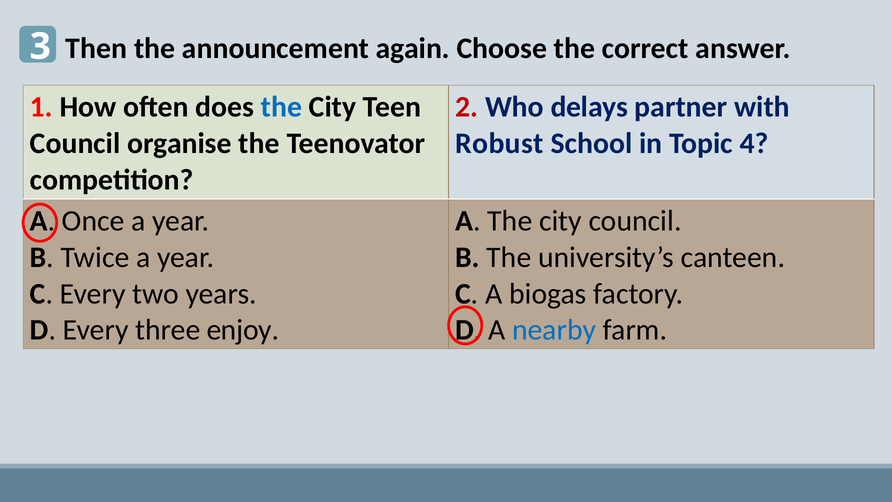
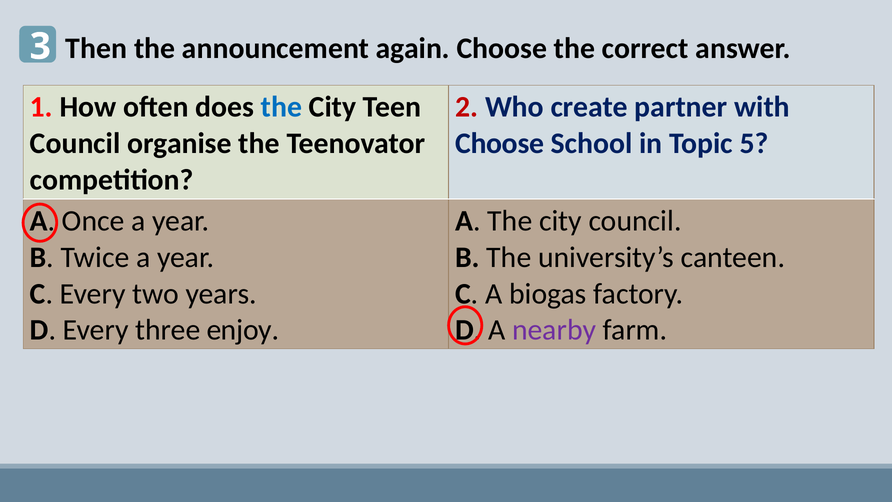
delays: delays -> create (589, 107)
Robust: Robust -> Choose (500, 143)
4: 4 -> 5 (754, 143)
nearby colour: blue -> purple (554, 330)
